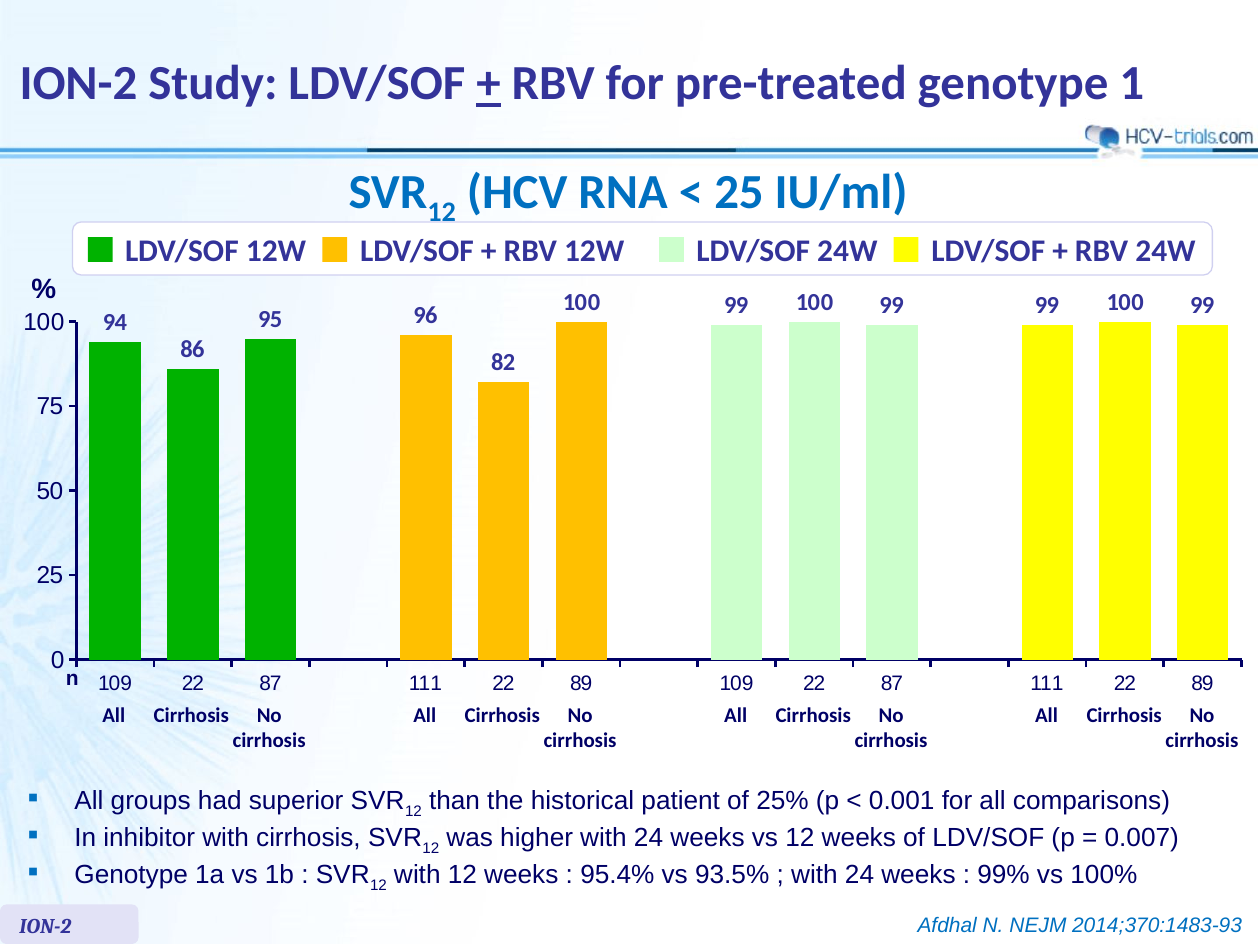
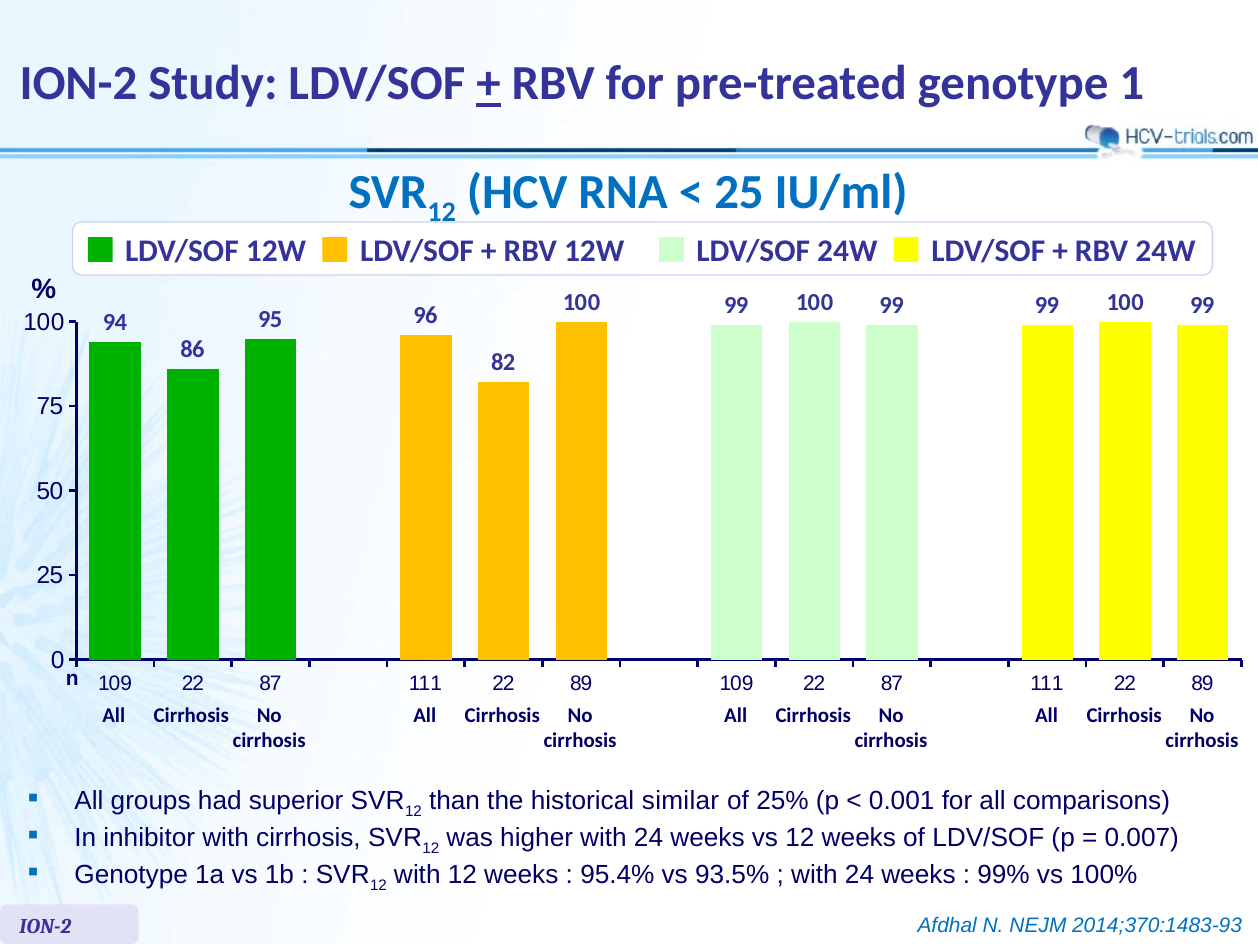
patient: patient -> similar (681, 801)
